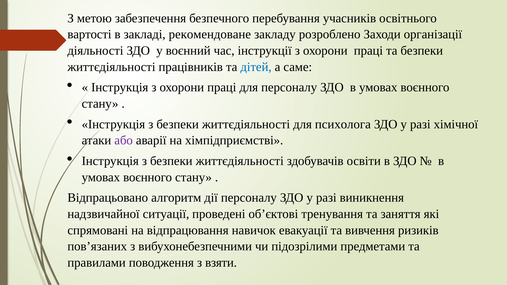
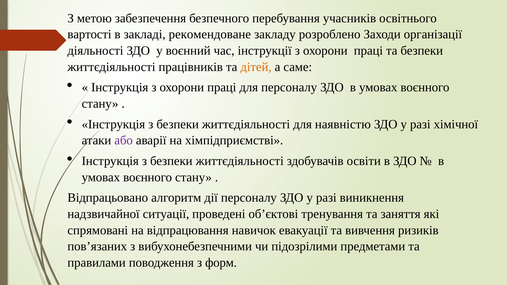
дітей colour: blue -> orange (256, 67)
психолога: психолога -> наявністю (343, 124)
взяти: взяти -> форм (221, 263)
